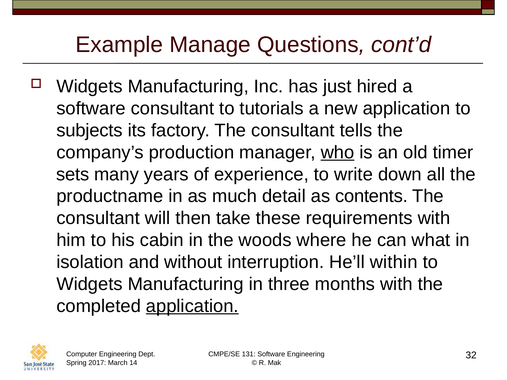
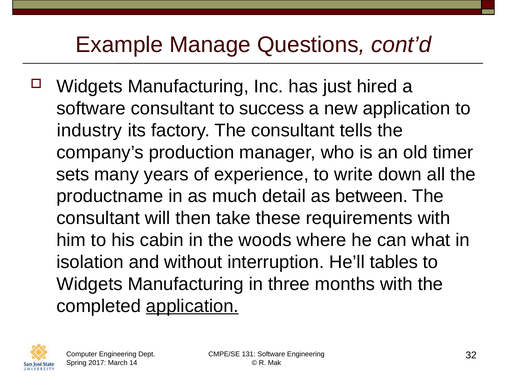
tutorials: tutorials -> success (272, 109)
subjects: subjects -> industry (89, 131)
who underline: present -> none (338, 152)
contents: contents -> between (372, 196)
within: within -> tables (394, 262)
